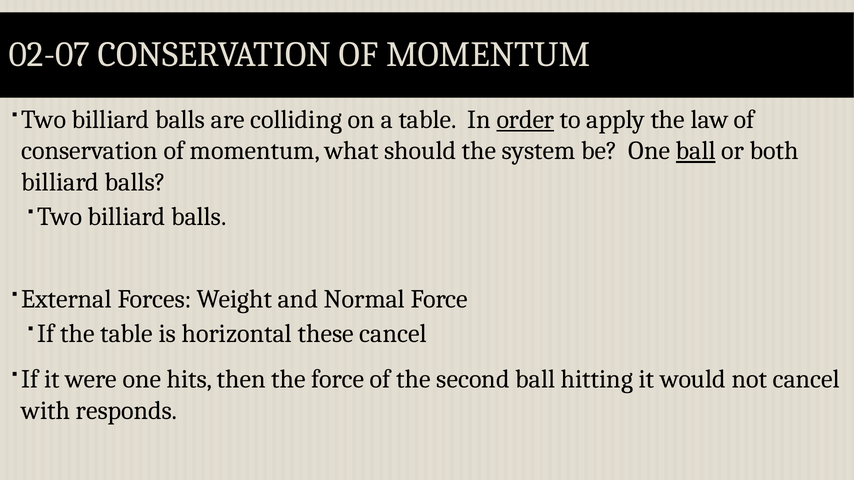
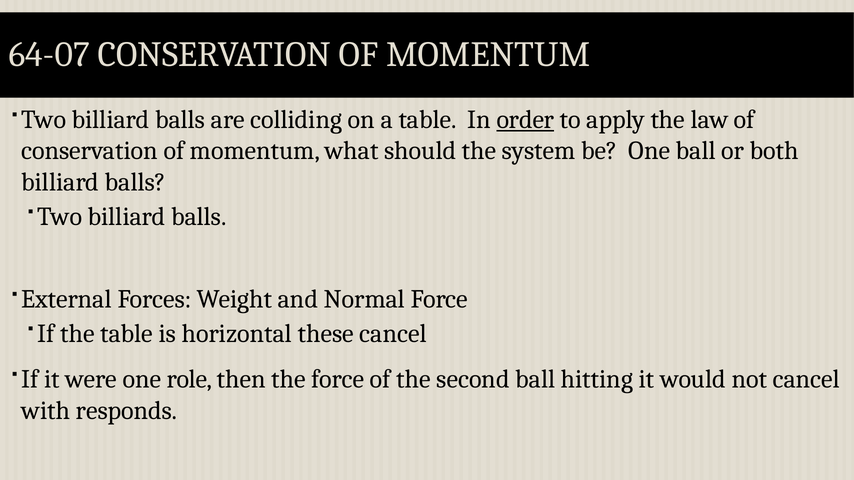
02-07: 02-07 -> 64-07 (49, 54)
ball underline: present -> none (696, 151)
hits: hits -> role (189, 380)
